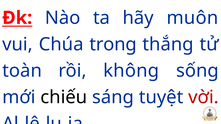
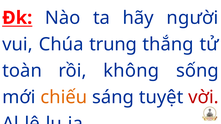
muôn: muôn -> người (192, 18)
trong: trong -> trung (113, 44)
chiếu colour: black -> orange (64, 97)
